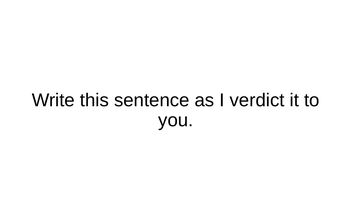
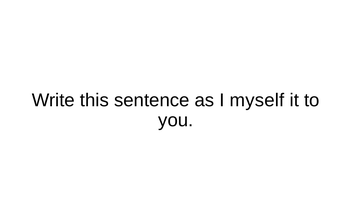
verdict: verdict -> myself (257, 100)
